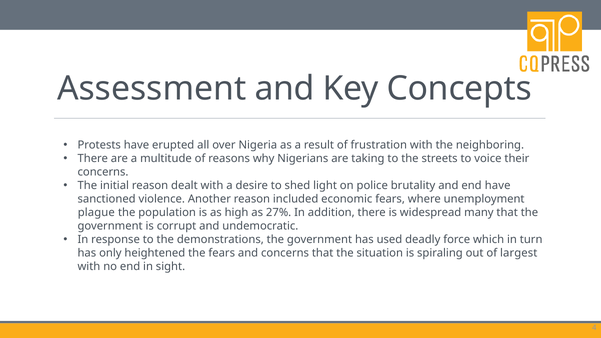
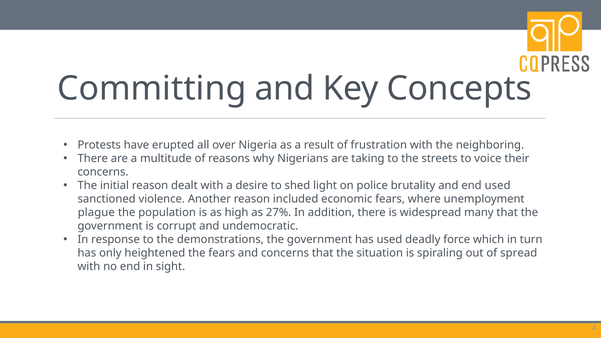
Assessment: Assessment -> Committing (152, 89)
end have: have -> used (498, 186)
largest: largest -> spread (519, 253)
